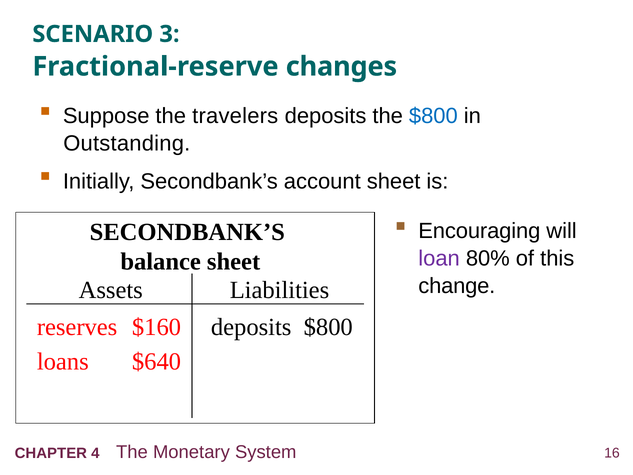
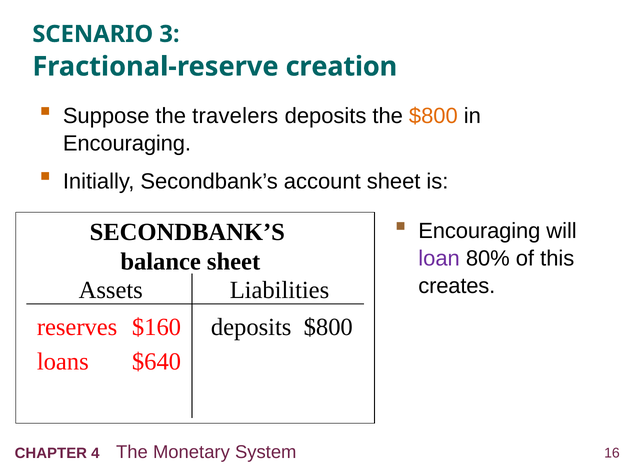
changes: changes -> creation (341, 67)
$800 colour: blue -> orange (433, 116)
Outstanding: Outstanding -> Encouraging (127, 144)
change: change -> creates (457, 286)
